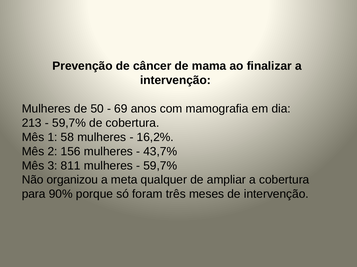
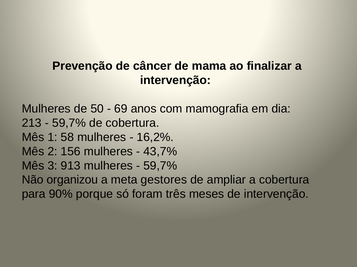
811: 811 -> 913 (71, 166)
qualquer: qualquer -> gestores (164, 180)
